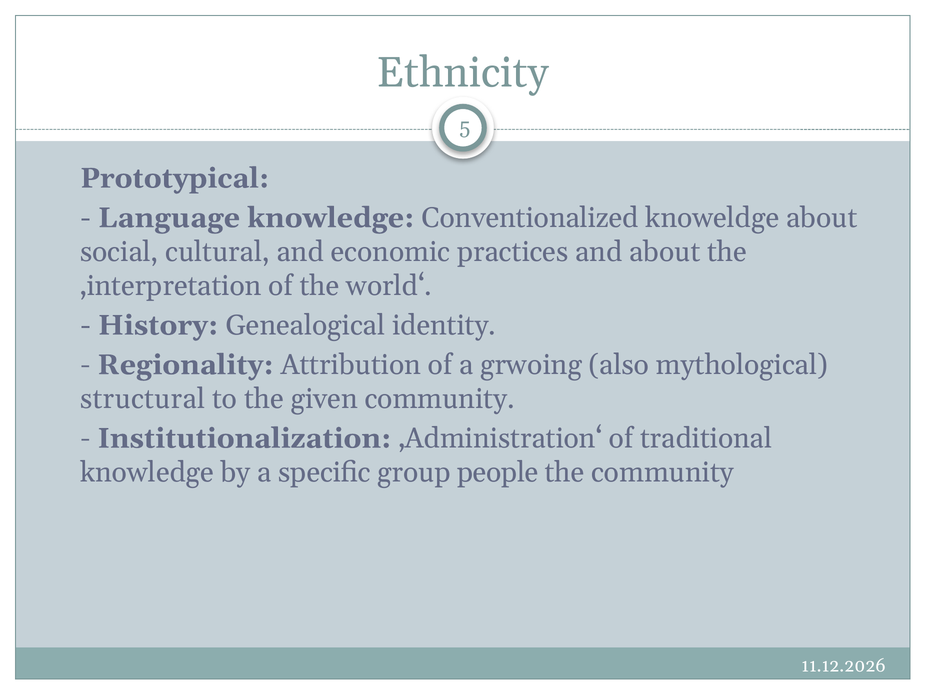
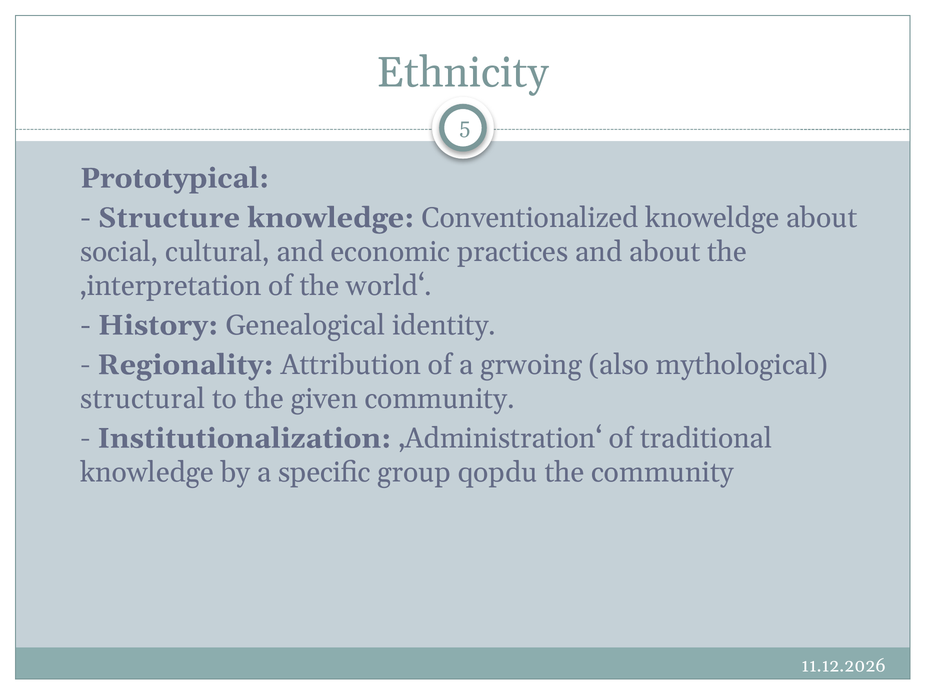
Language: Language -> Structure (169, 218)
people: people -> qopdu (498, 472)
